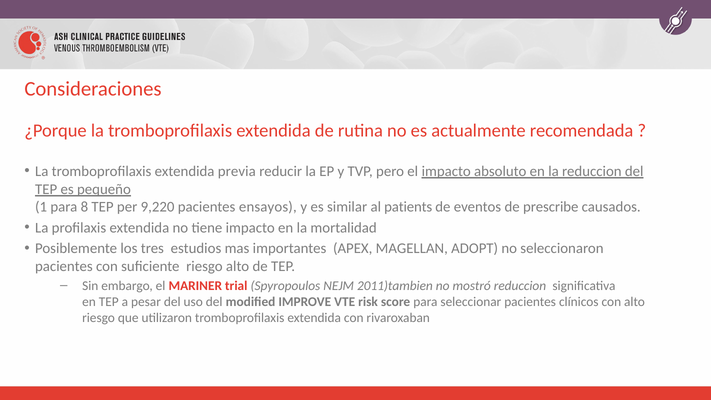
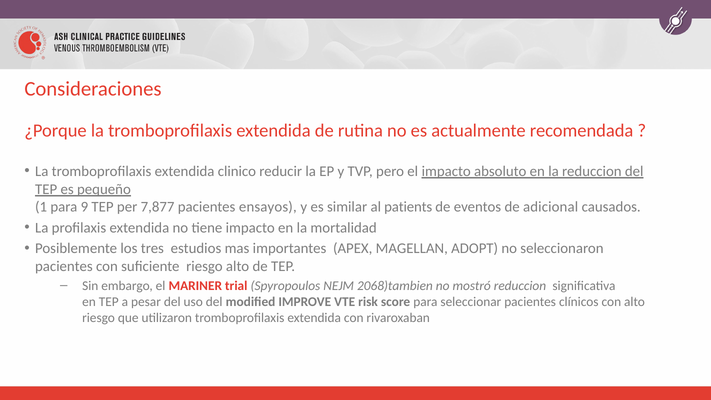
previa: previa -> clinico (237, 171)
8: 8 -> 9 (84, 207)
9,220: 9,220 -> 7,877 (158, 207)
prescribe: prescribe -> adicional (551, 207)
2011)tambien: 2011)tambien -> 2068)tambien (395, 286)
